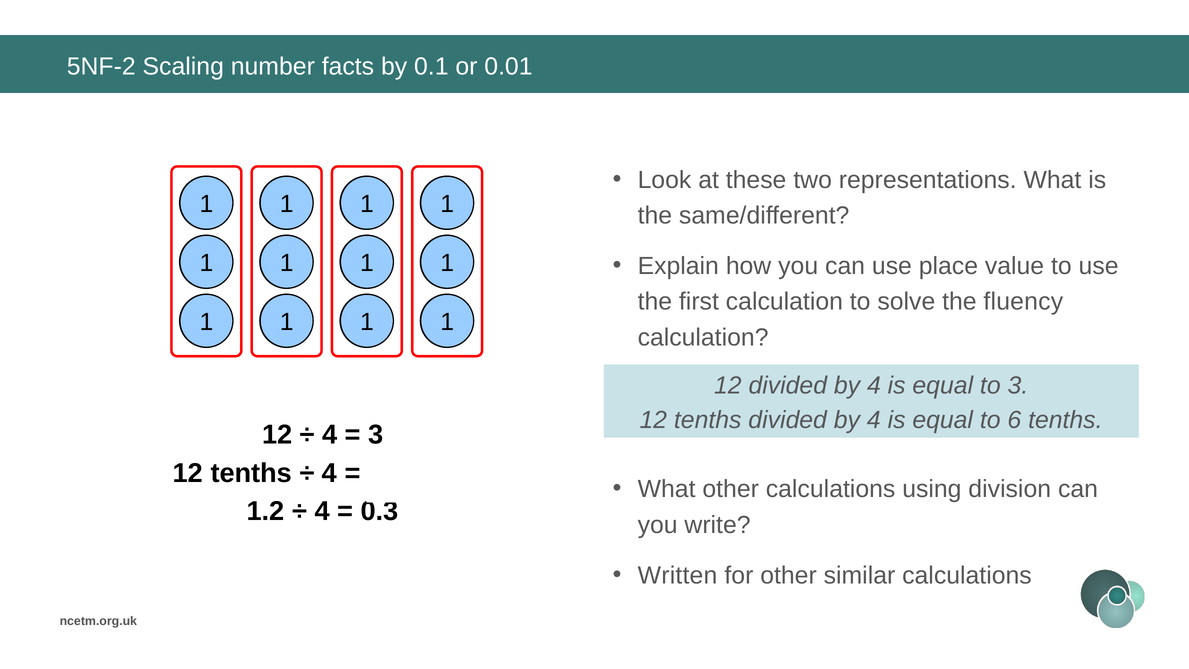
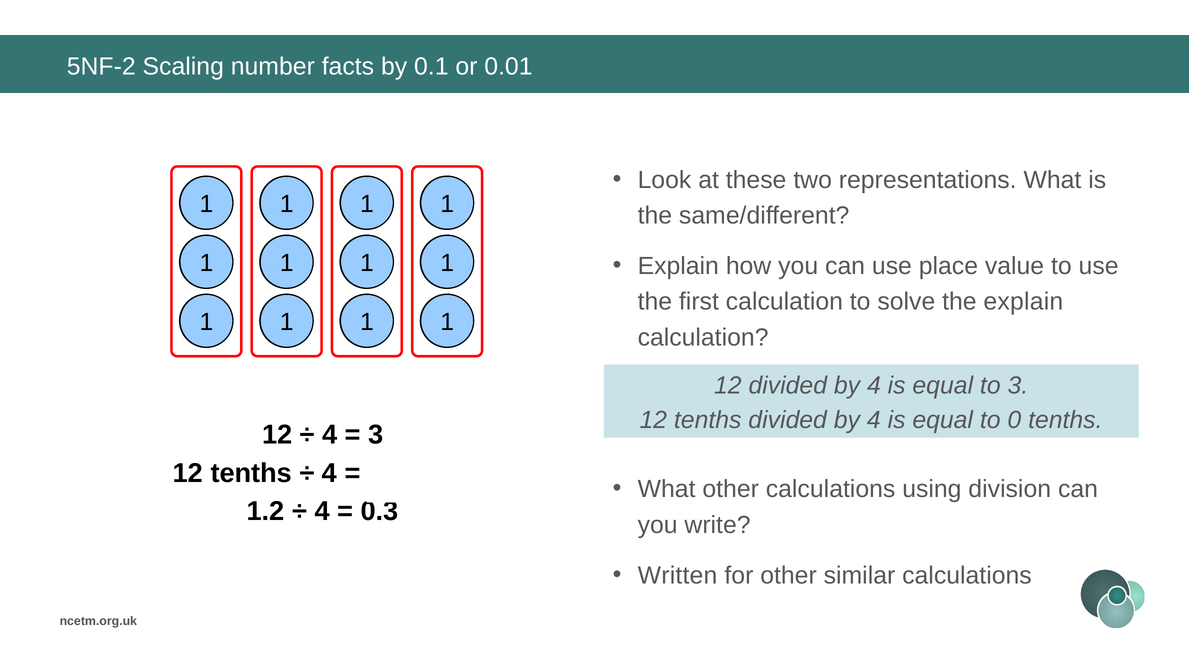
the fluency: fluency -> explain (1023, 302)
6: 6 -> 0 (1014, 420)
